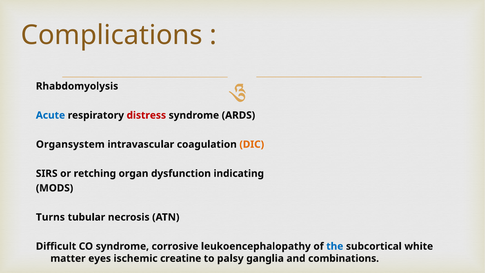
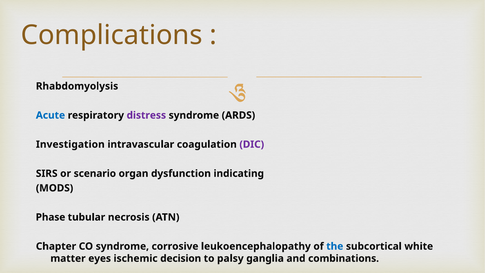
distress colour: red -> purple (146, 115)
Organsystem: Organsystem -> Investigation (70, 144)
DIC colour: orange -> purple (252, 144)
retching: retching -> scenario (95, 173)
Turns: Turns -> Phase (51, 217)
Difficult: Difficult -> Chapter (56, 246)
creatine: creatine -> decision (181, 258)
